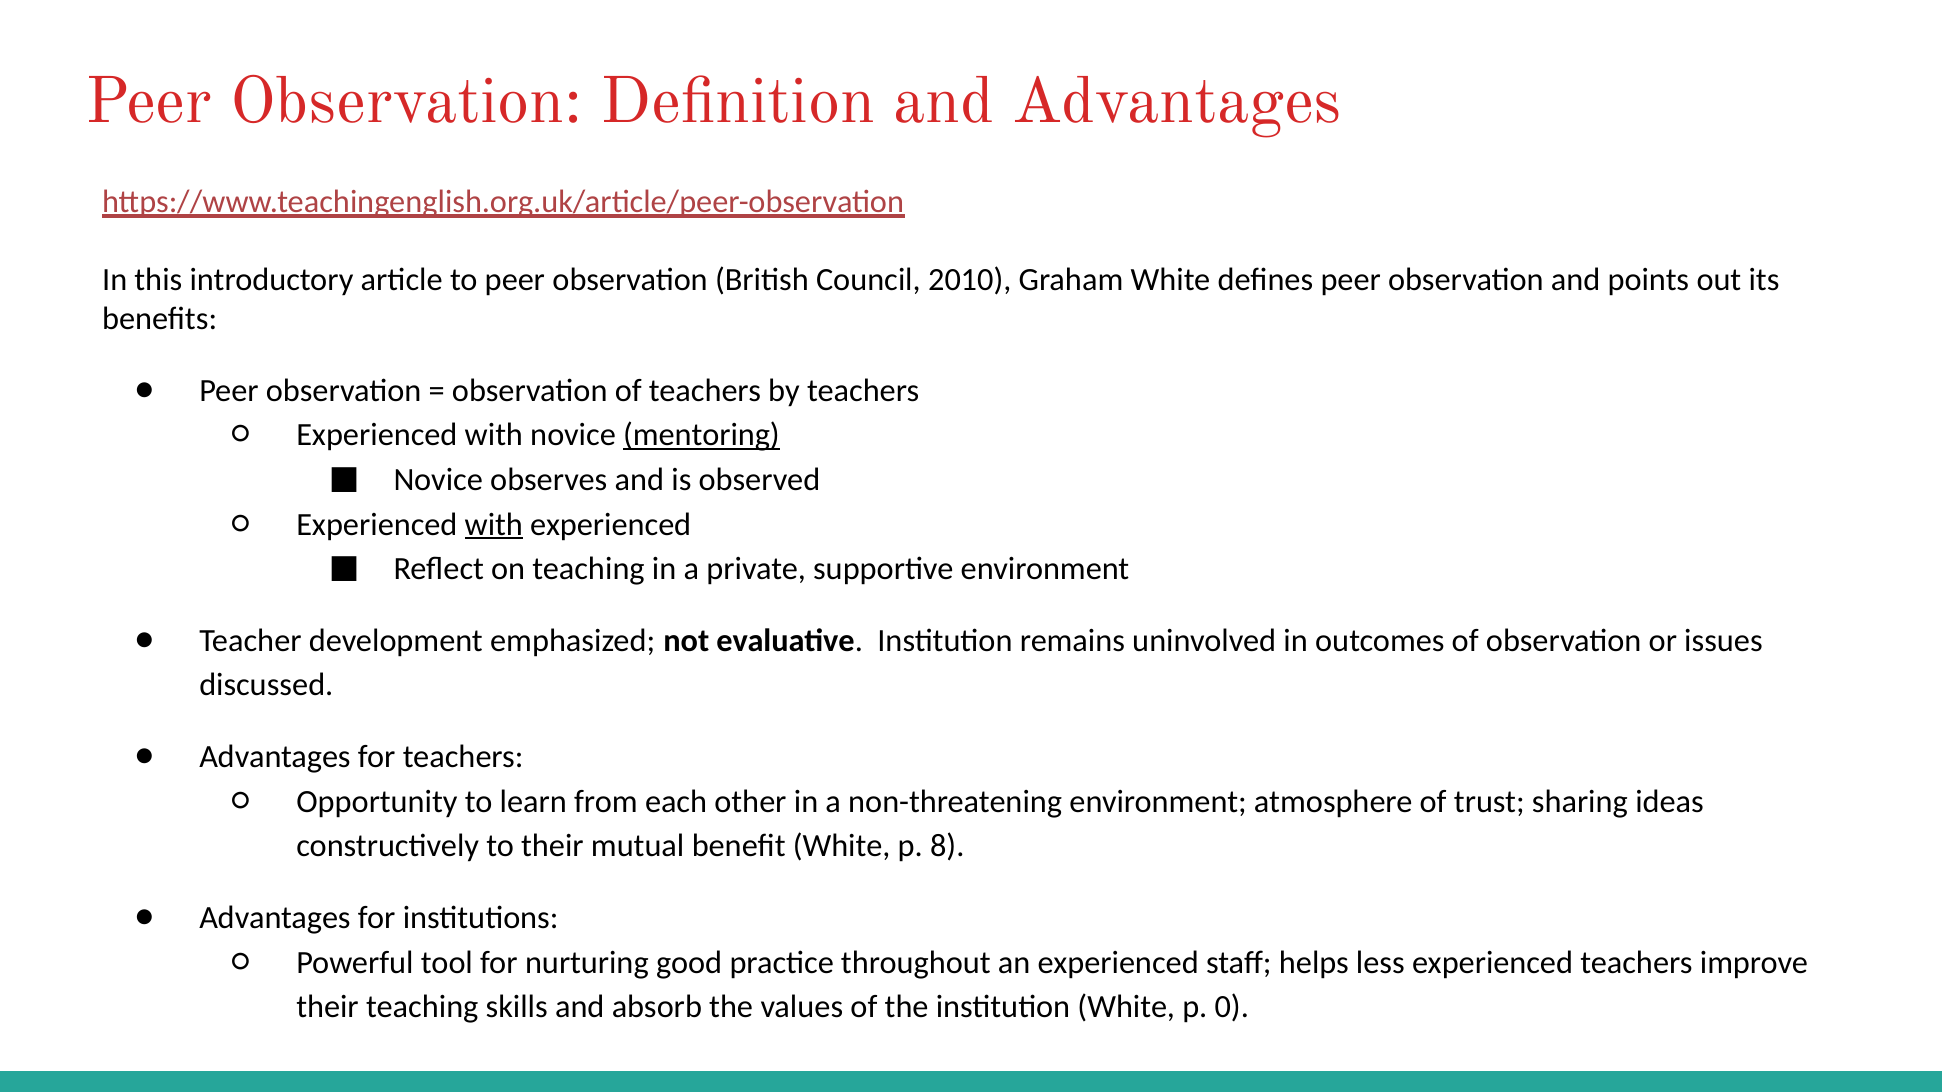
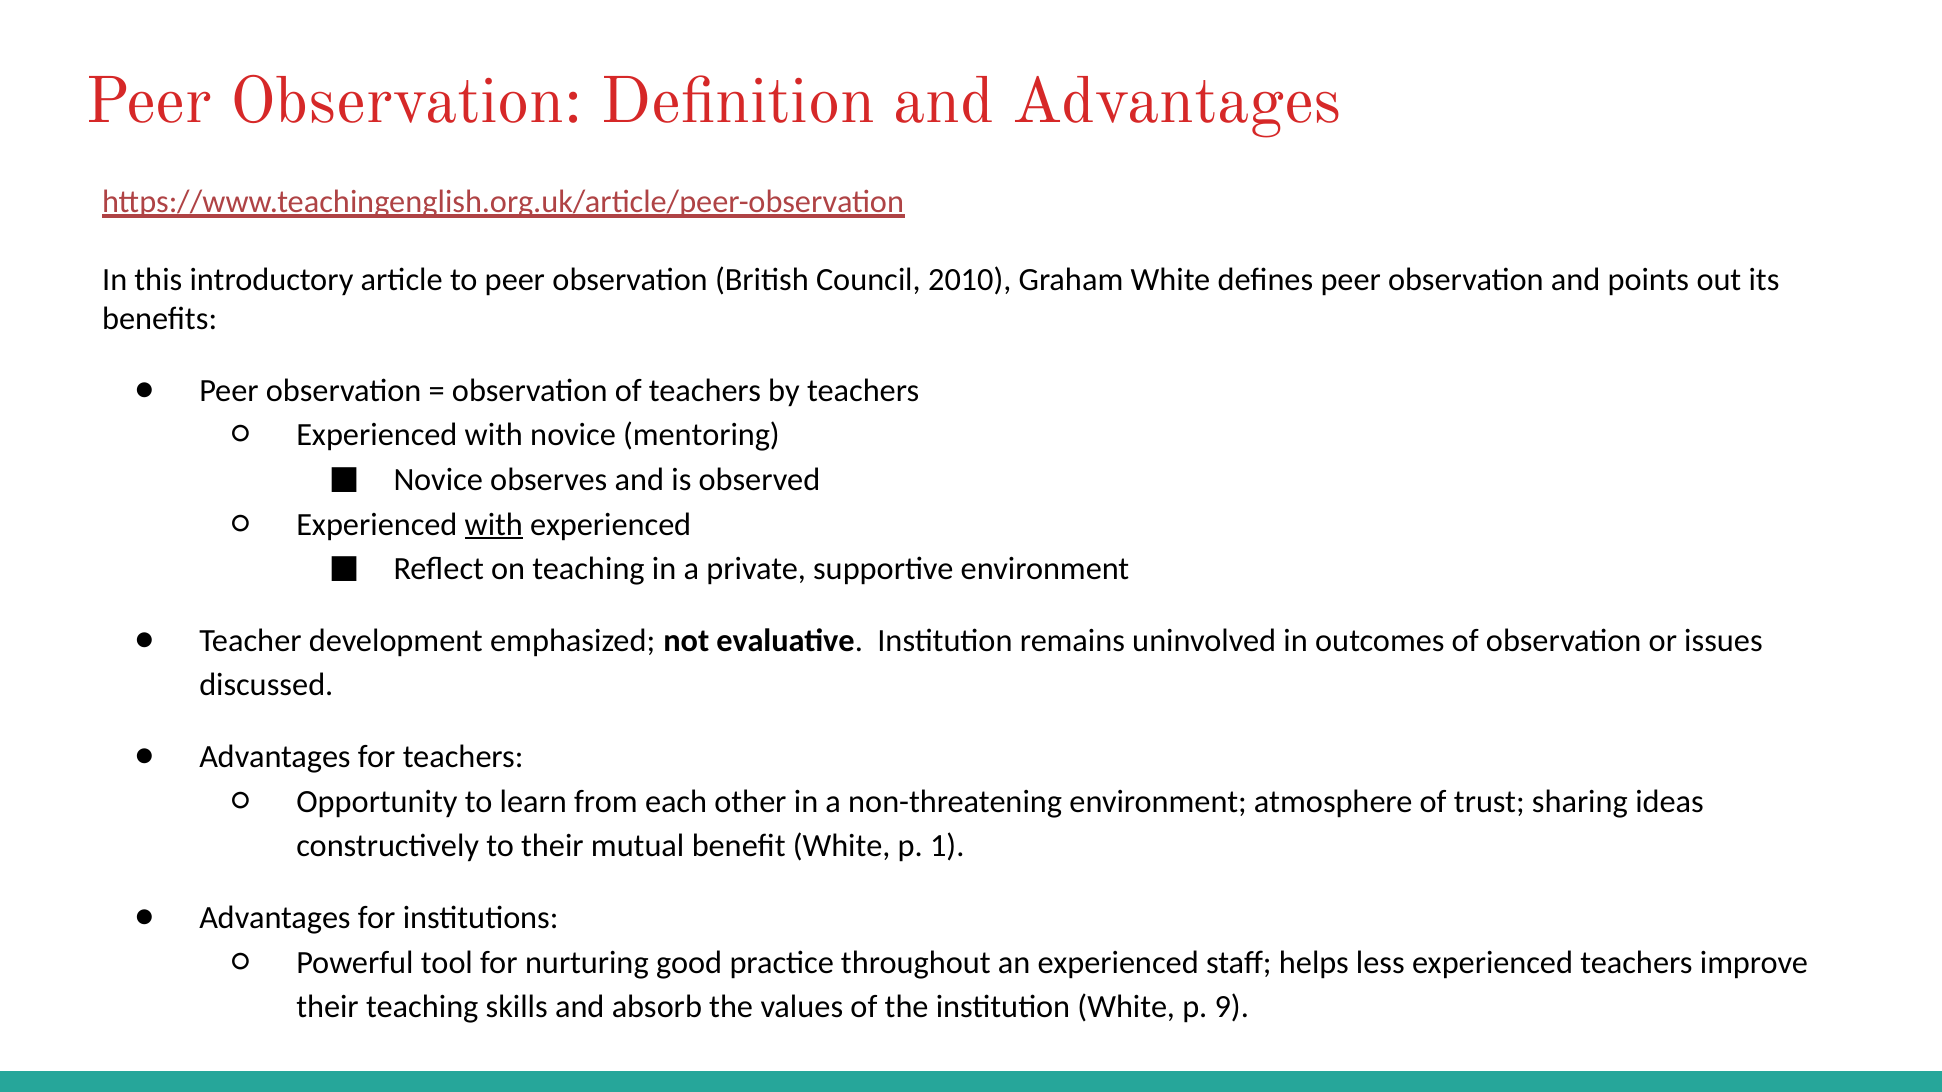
mentoring underline: present -> none (701, 435)
8: 8 -> 1 (947, 846)
0: 0 -> 9 (1232, 1007)
